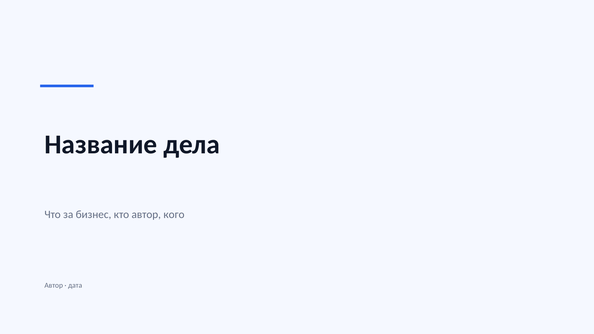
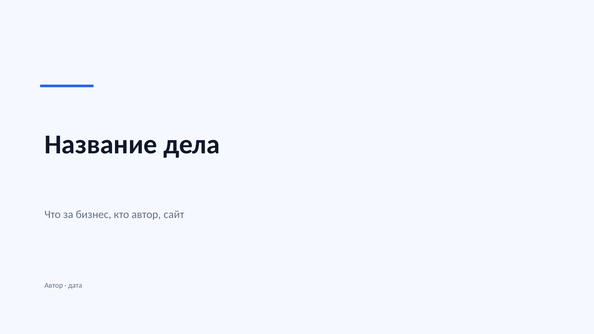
кого: кого -> сайт (174, 215)
